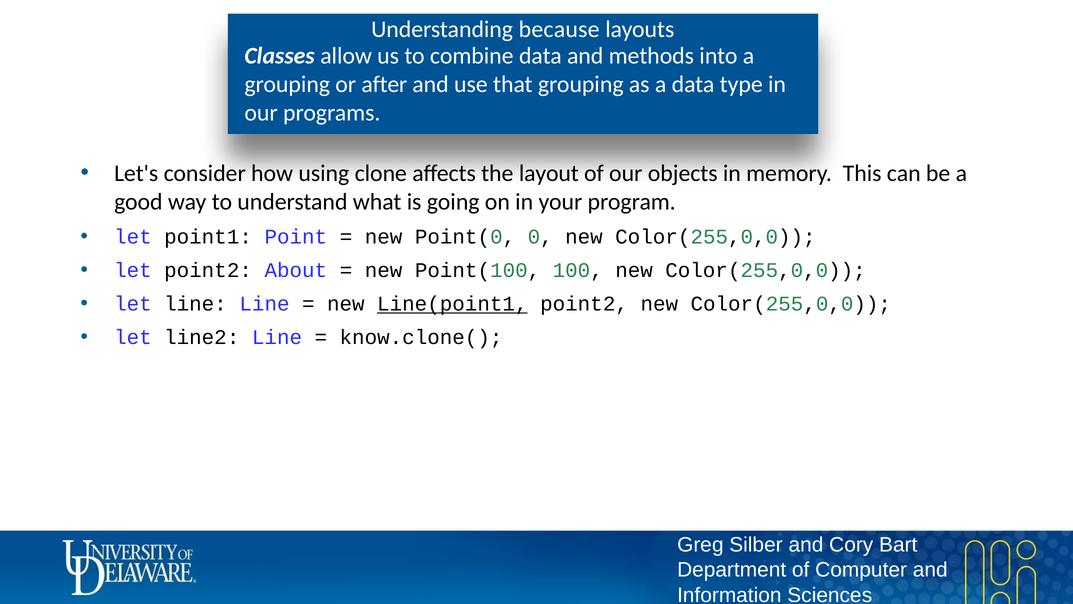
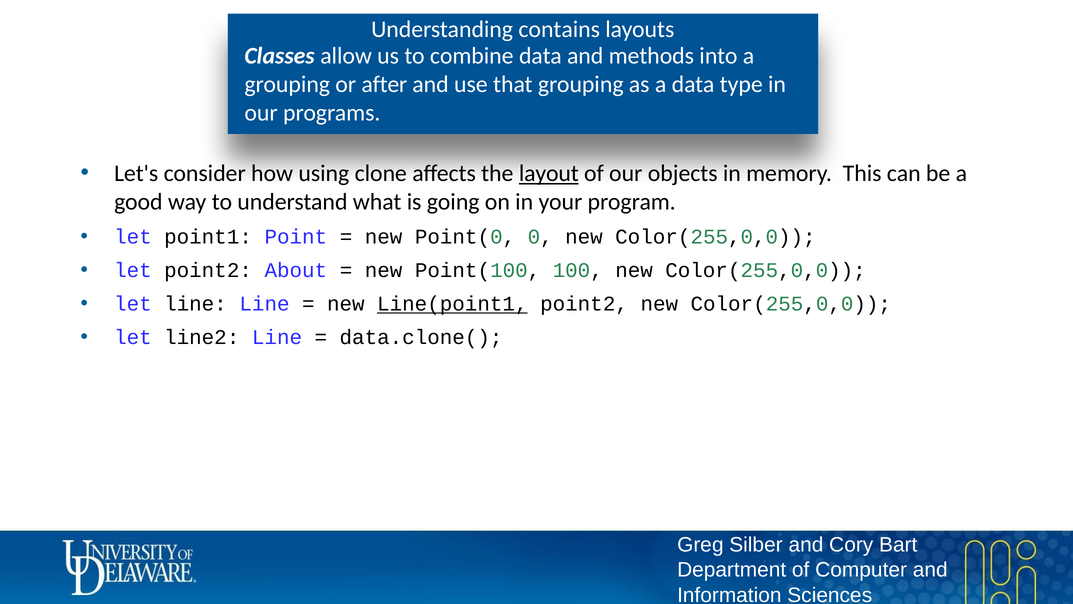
because: because -> contains (559, 30)
layout underline: none -> present (549, 173)
know.clone(: know.clone( -> data.clone( (421, 337)
